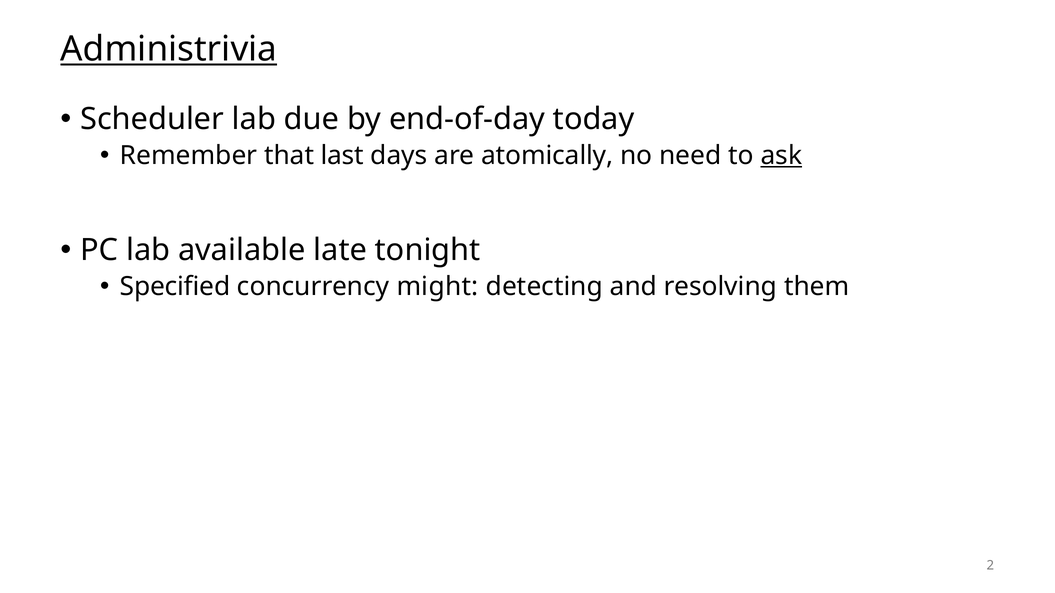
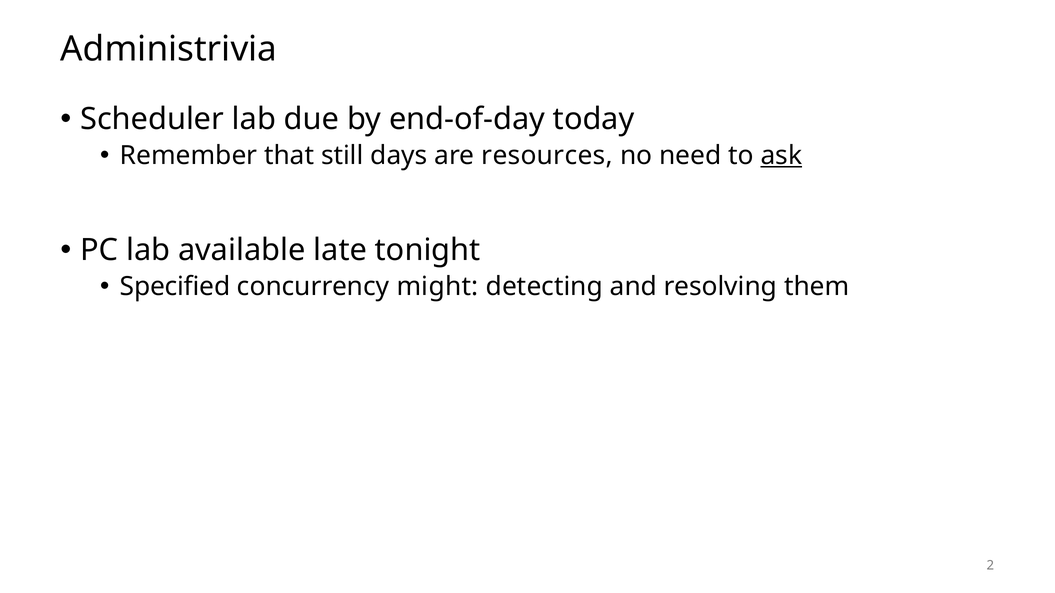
Administrivia underline: present -> none (169, 49)
last: last -> still (342, 156)
atomically: atomically -> resources (547, 156)
